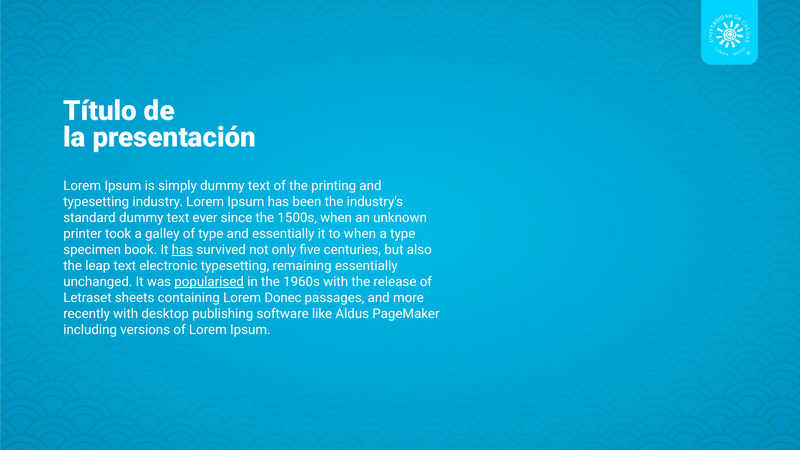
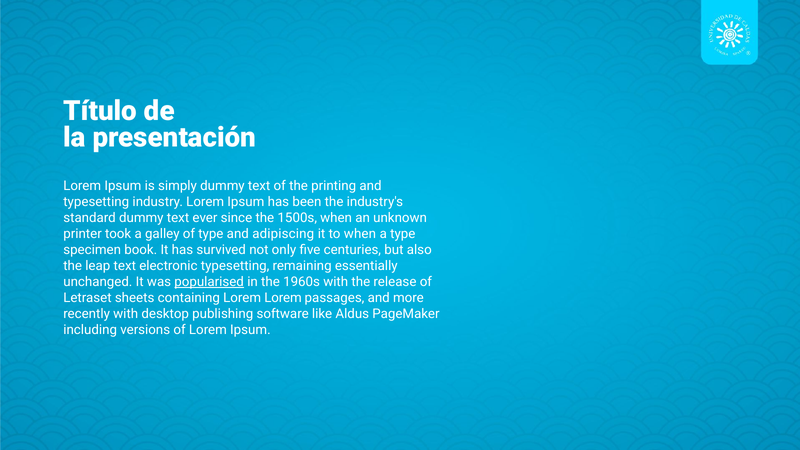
and essentially: essentially -> adipiscing (283, 234)
has underline: present -> none (182, 250)
Lorem Donec: Donec -> Lorem (283, 298)
